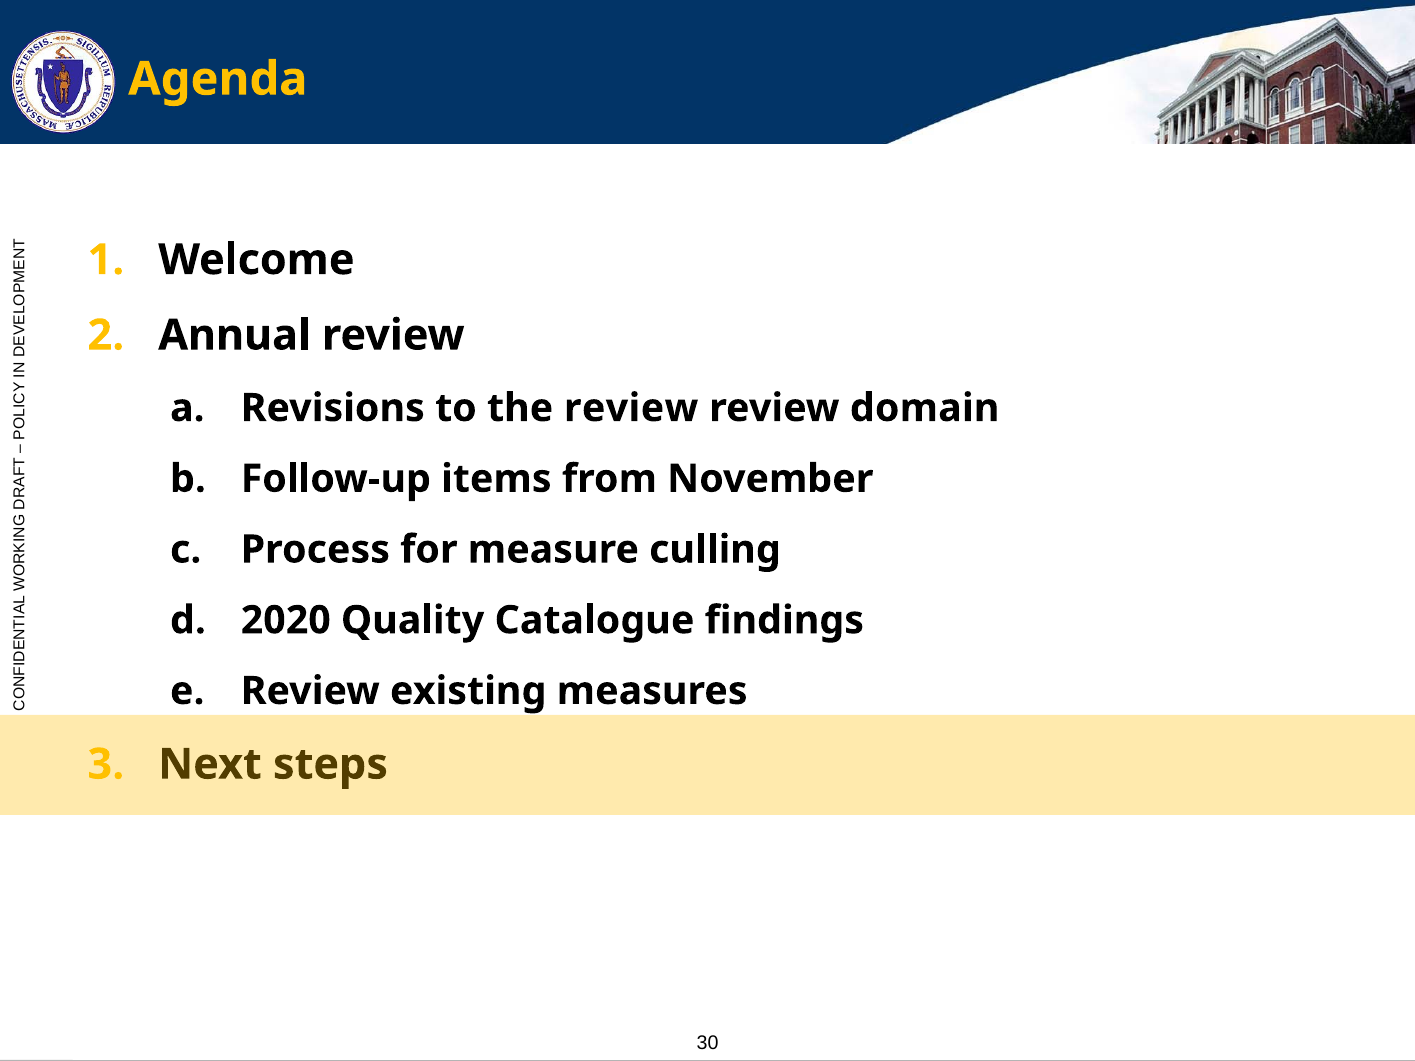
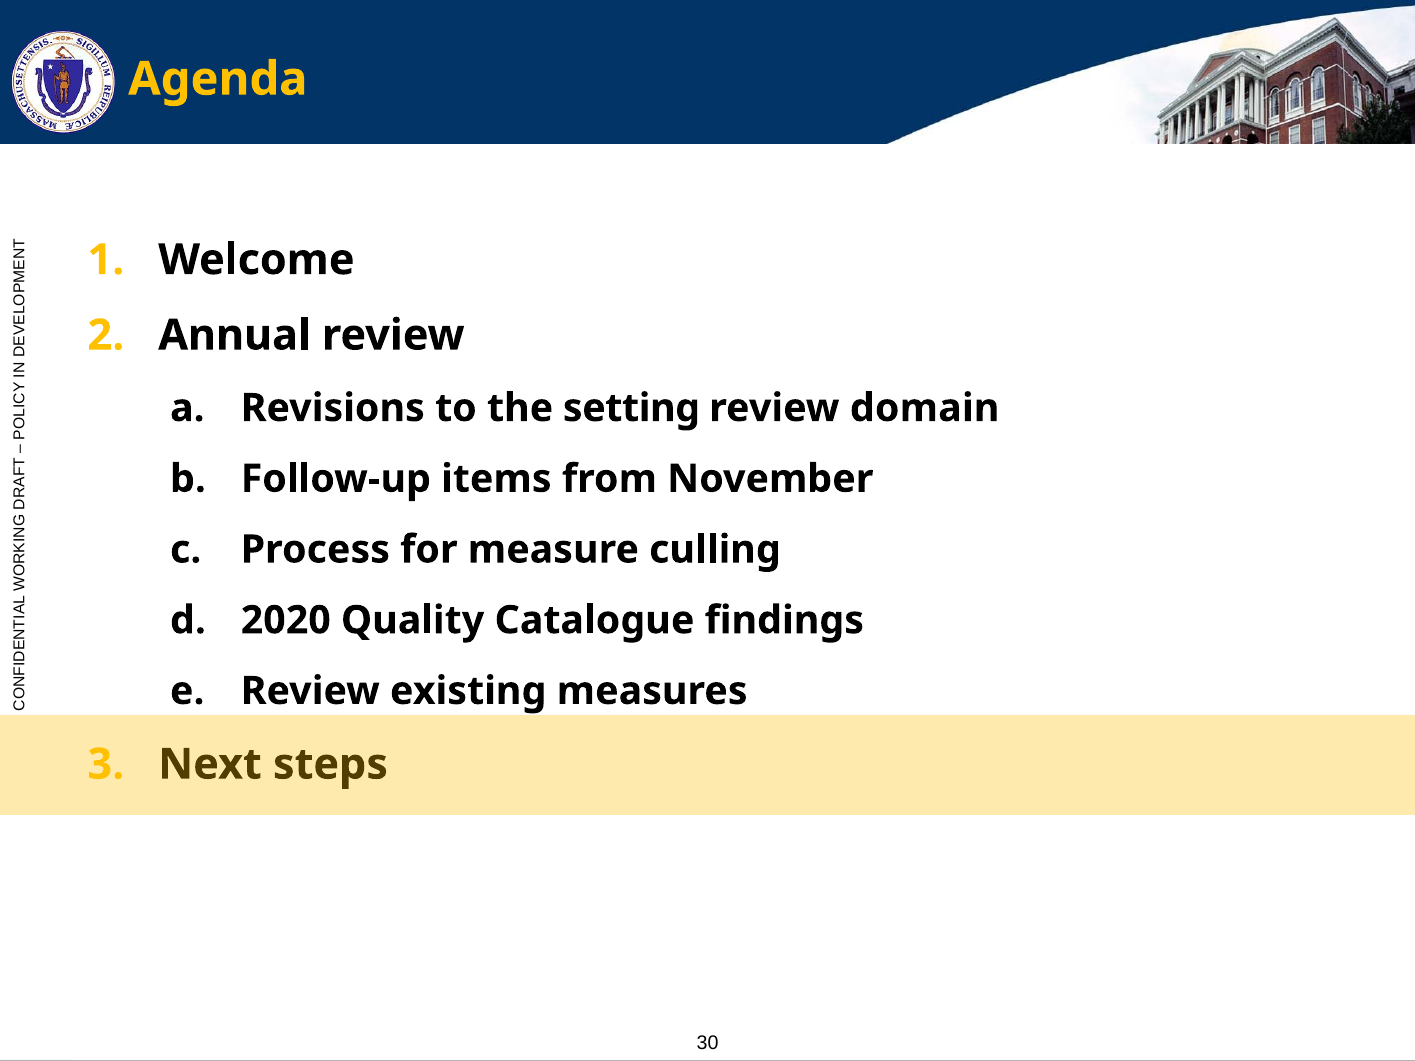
the review: review -> setting (631, 408)
